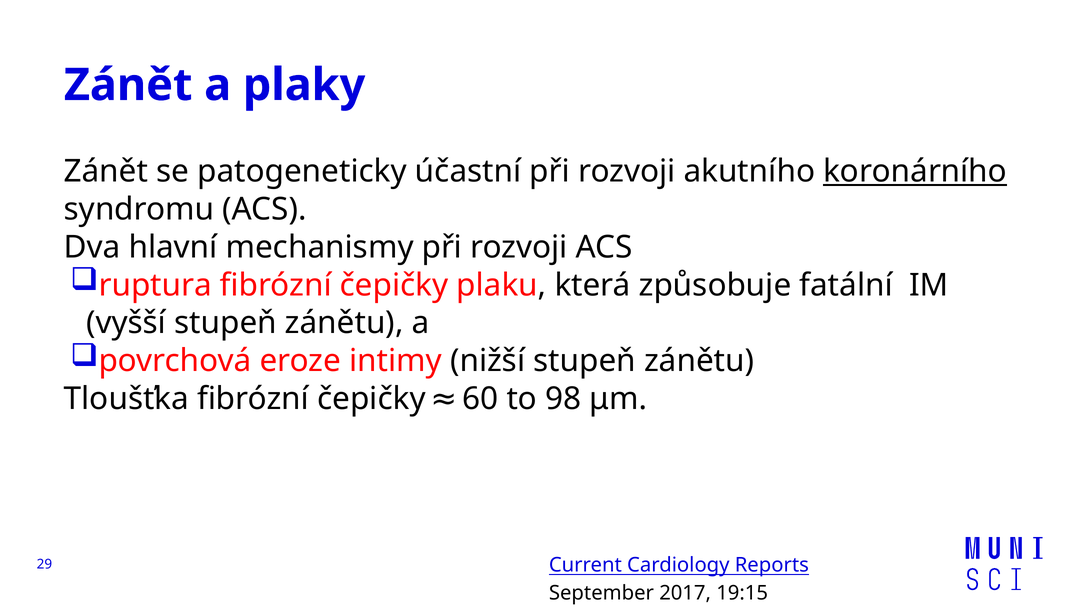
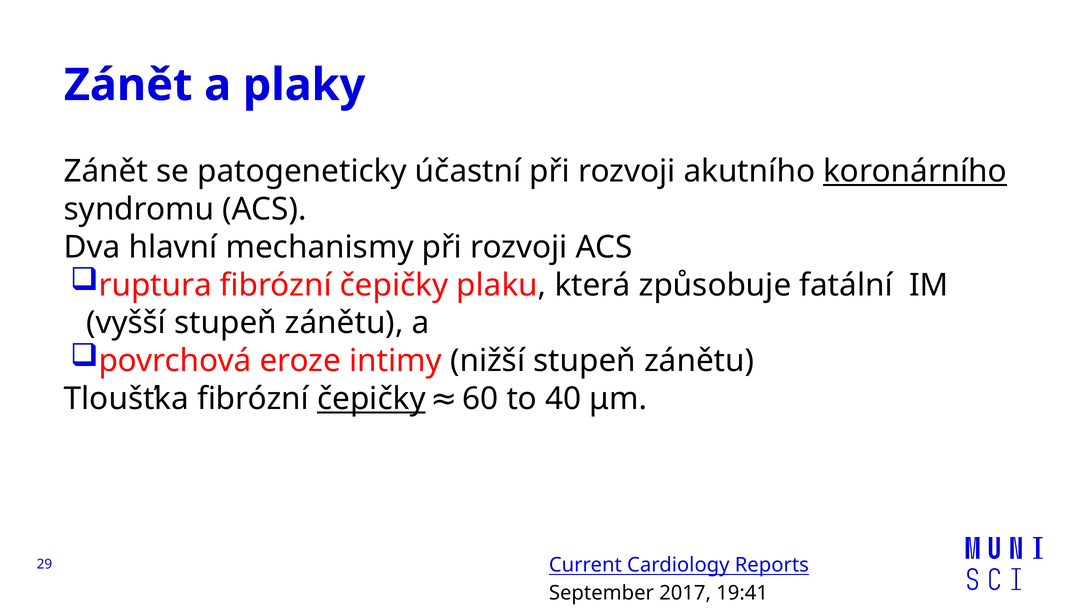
čepičky underline: none -> present (371, 399)
98: 98 -> 40 (563, 399)
19:15: 19:15 -> 19:41 (742, 592)
